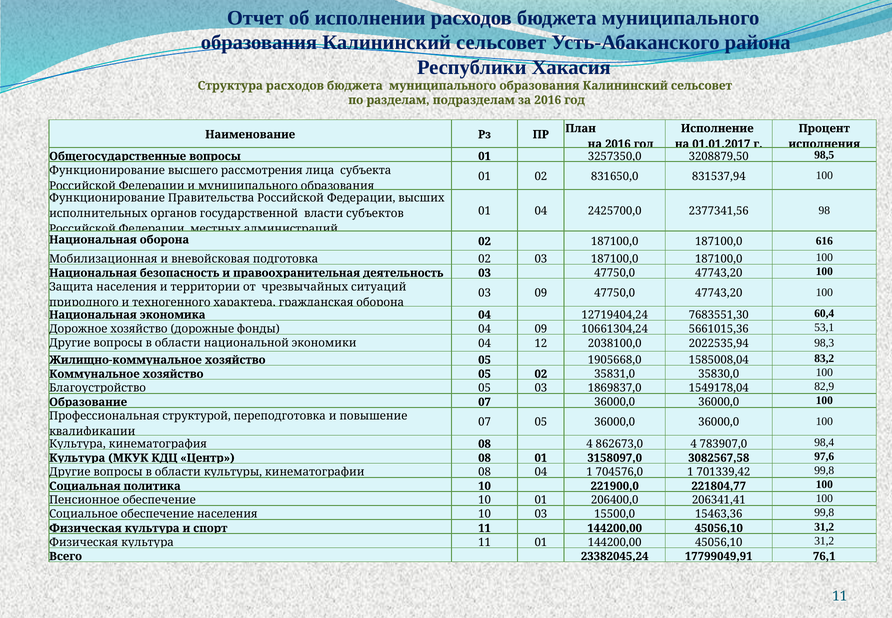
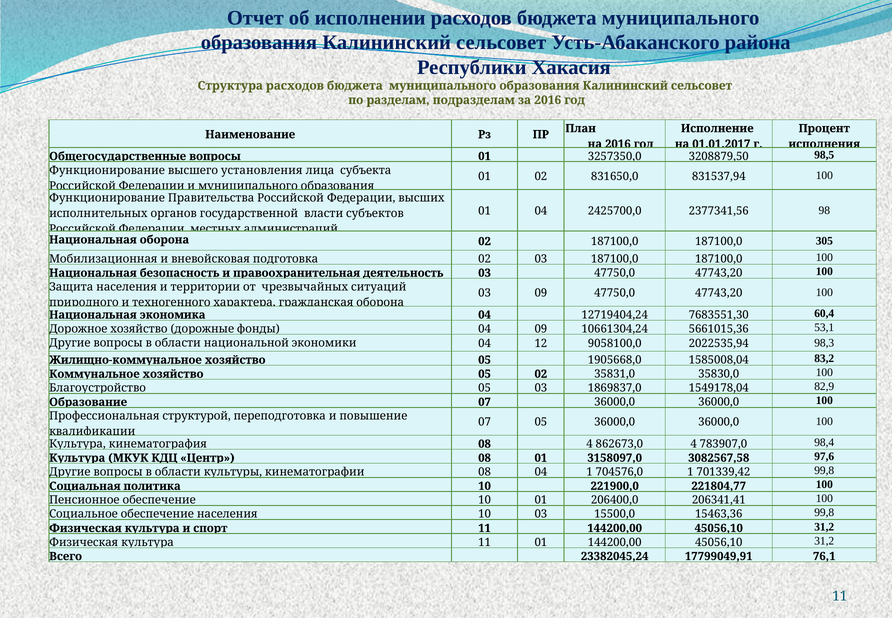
рассмотрения: рассмотрения -> установления (262, 170)
616: 616 -> 305 (824, 241)
2038100,0: 2038100,0 -> 9058100,0 (615, 343)
